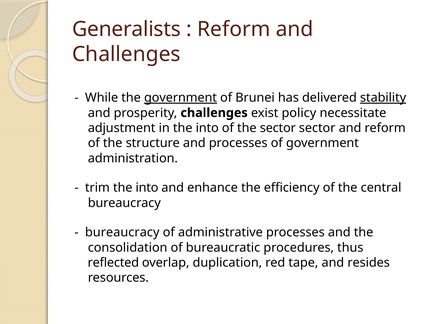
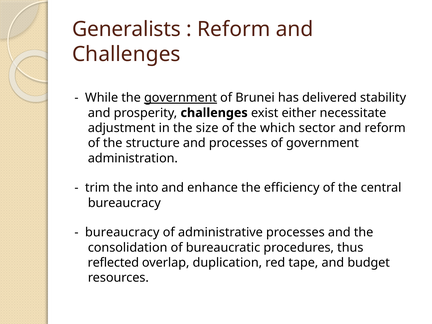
stability underline: present -> none (383, 98)
policy: policy -> either (299, 113)
in the into: into -> size (207, 128)
the sector: sector -> which (278, 128)
resides: resides -> budget (369, 263)
